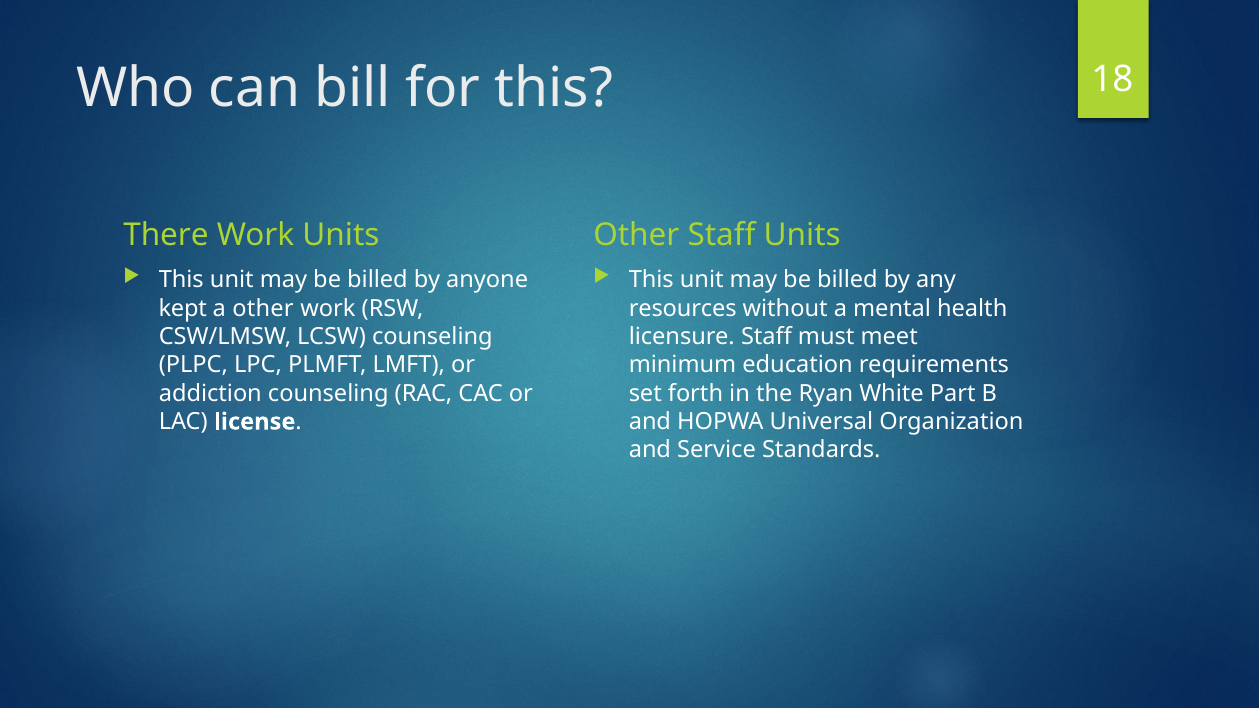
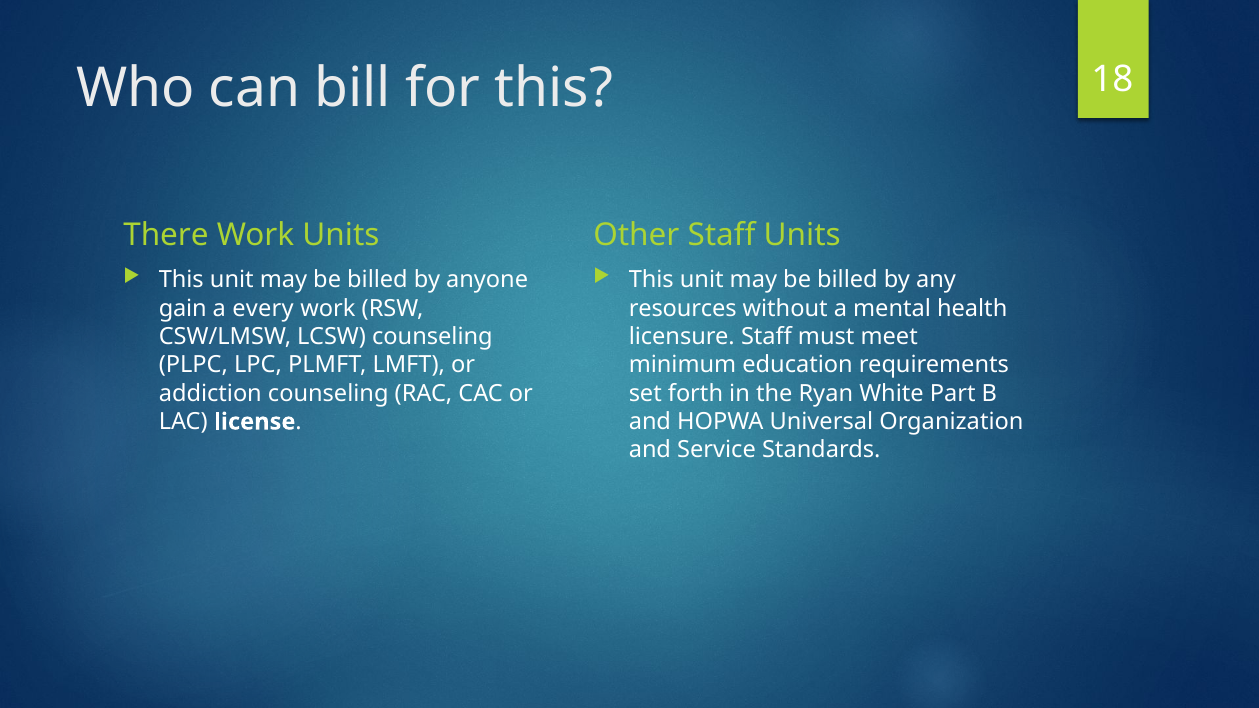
kept: kept -> gain (183, 309)
a other: other -> every (263, 309)
